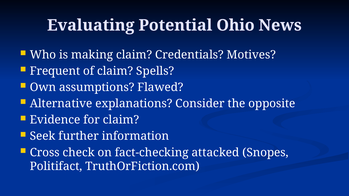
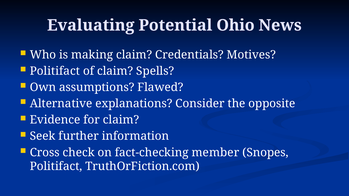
Frequent: Frequent -> Politifact (55, 71)
attacked: attacked -> member (215, 153)
